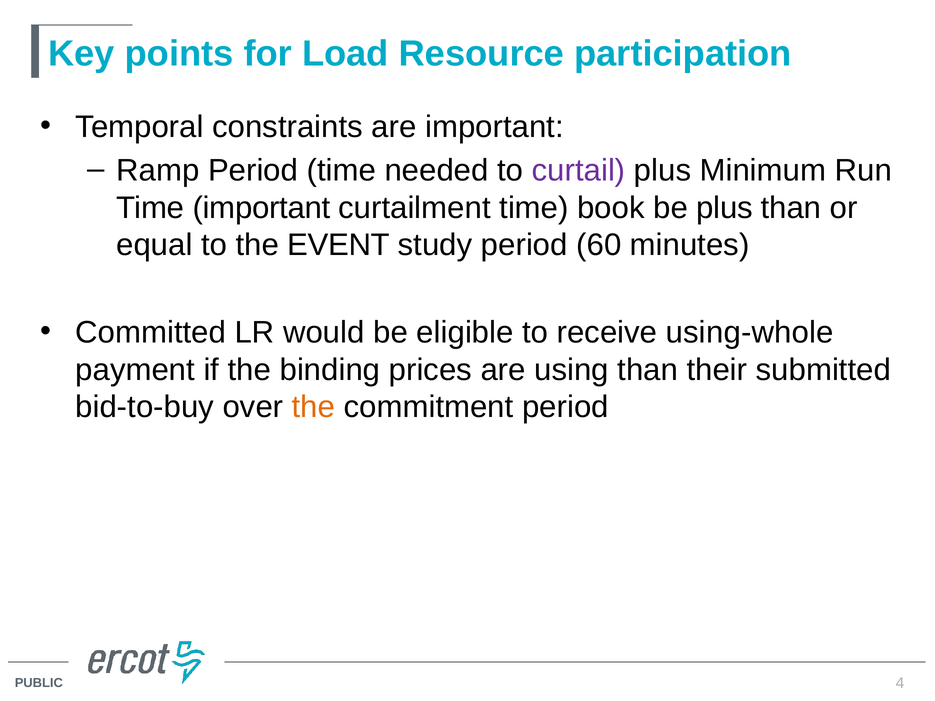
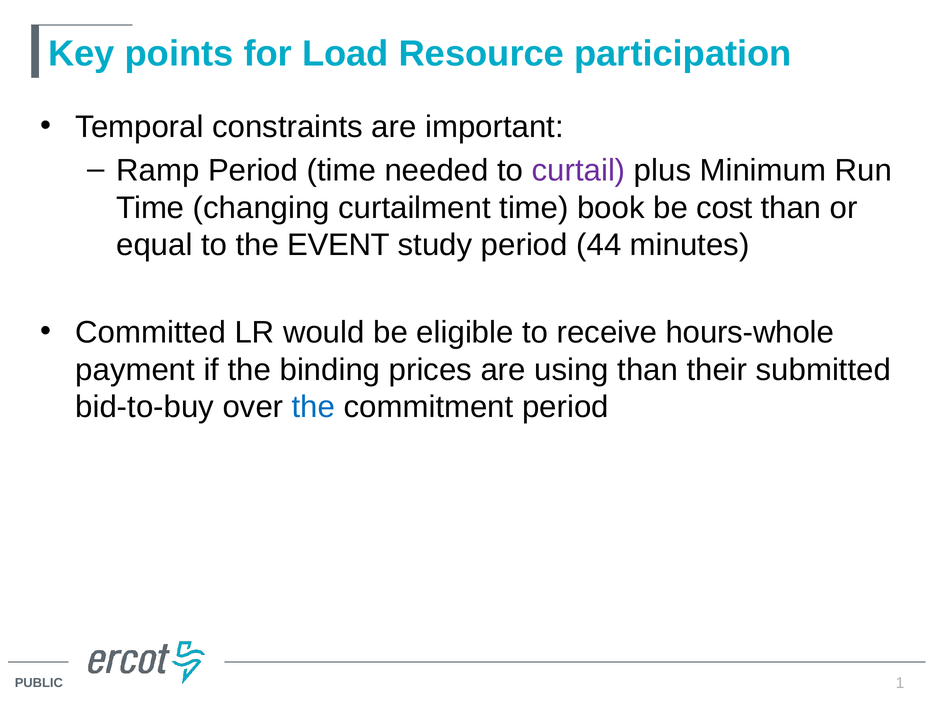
Time important: important -> changing (261, 208)
be plus: plus -> cost (724, 208)
60: 60 -> 44 (599, 245)
using-whole: using-whole -> hours-whole (750, 332)
the colour: orange -> blue (314, 407)
4: 4 -> 1 (900, 683)
